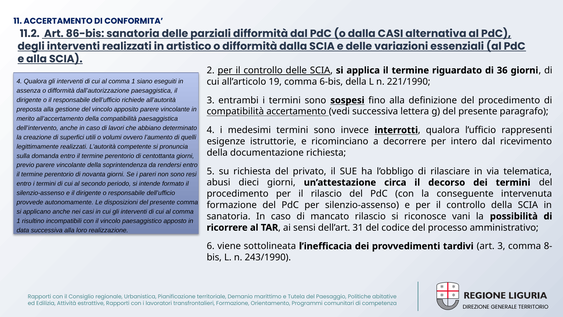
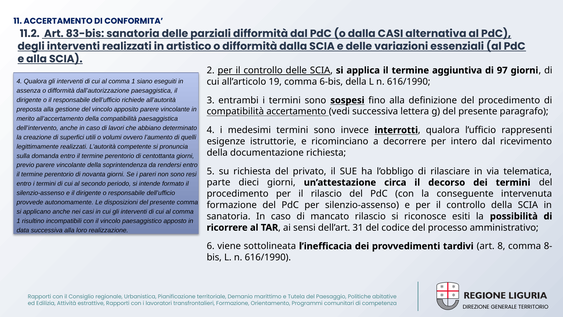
86-bis: 86-bis -> 83-bis (85, 34)
riguardato: riguardato -> aggiuntiva (457, 70)
36: 36 -> 97 (502, 70)
della L n 221/1990: 221/1990 -> 616/1990 (409, 82)
abusi: abusi -> parte (219, 182)
vani: vani -> esiti (461, 216)
art 3: 3 -> 8 (501, 246)
243/1990: 243/1990 -> 616/1990 (268, 257)
